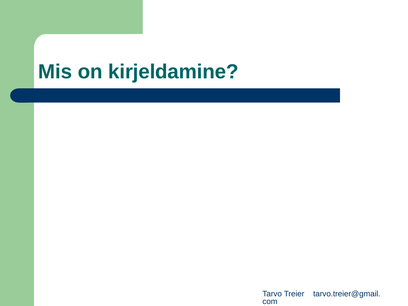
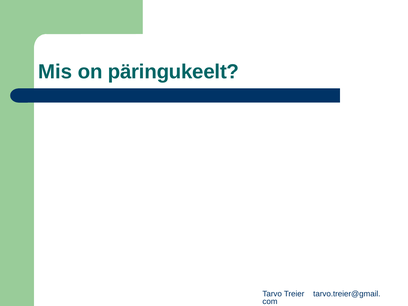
kirjeldamine: kirjeldamine -> päringukeelt (173, 72)
